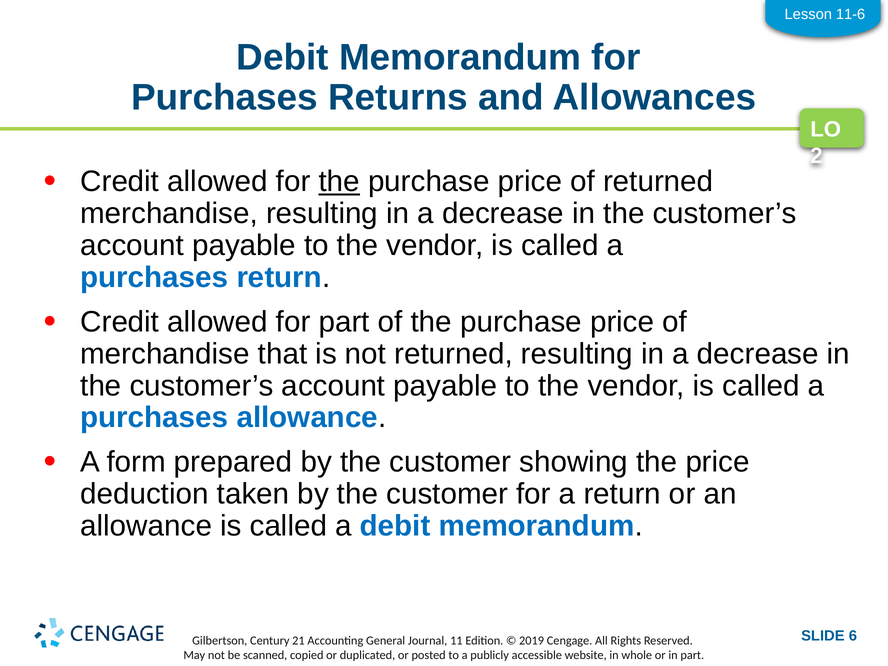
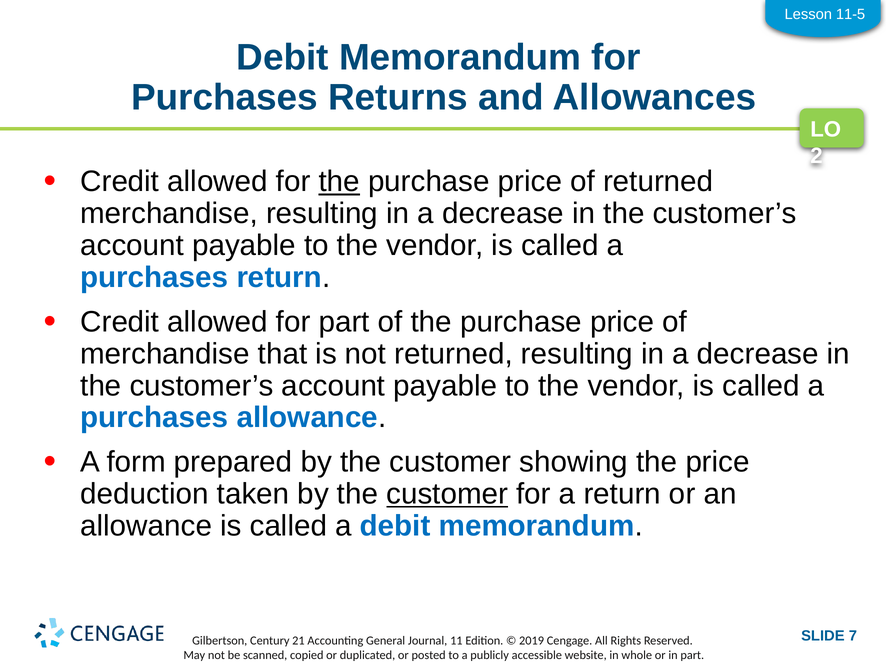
11-6: 11-6 -> 11-5 (851, 14)
customer underline: none -> present (447, 494)
6: 6 -> 7 (853, 636)
